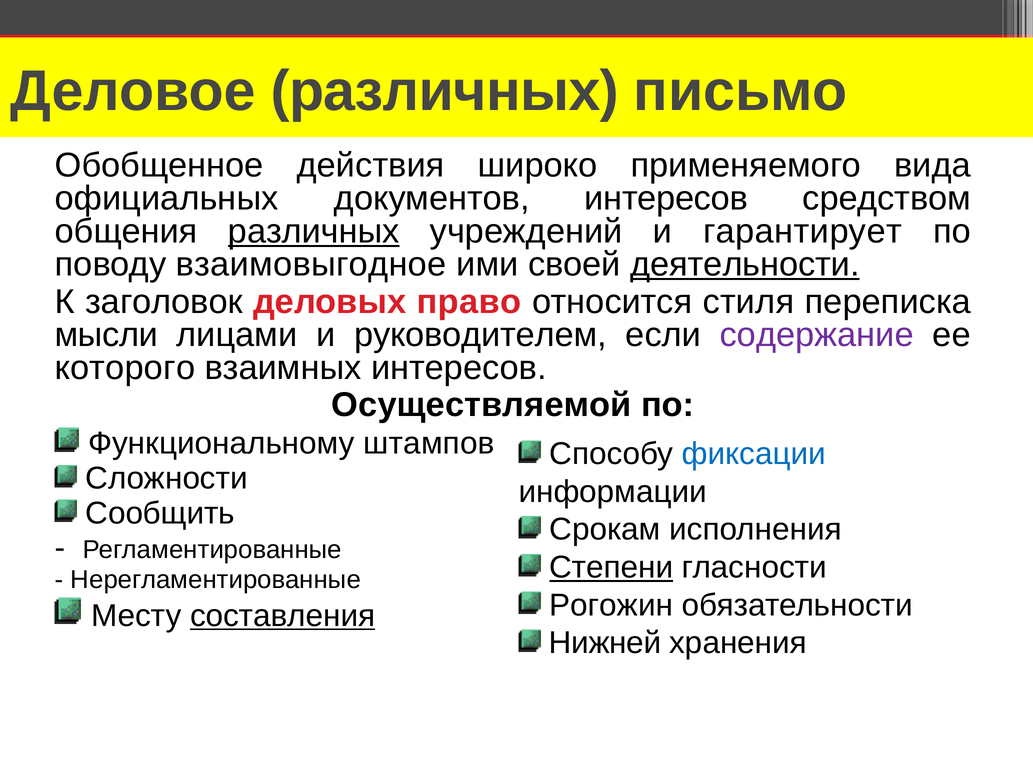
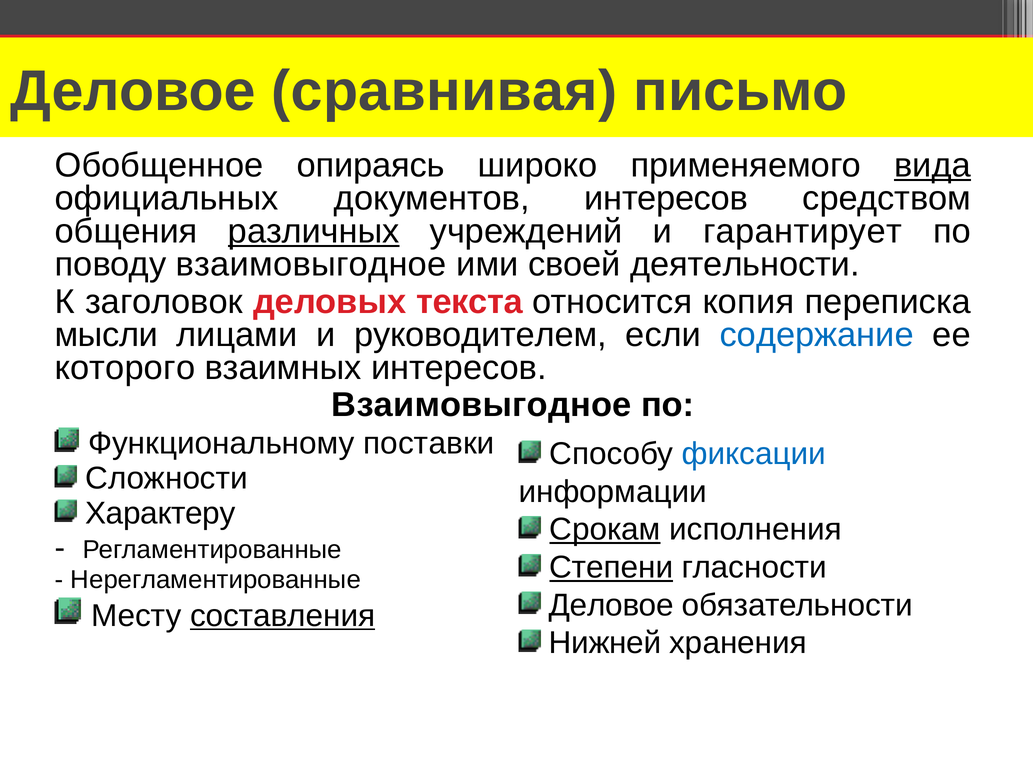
Деловое различных: различных -> сравнивая (444, 91)
действия: действия -> опираясь (371, 165)
вида underline: none -> present (932, 165)
деятельности underline: present -> none (745, 265)
право: право -> текста (469, 302)
стиля: стиля -> копия (748, 302)
содержание colour: purple -> blue (817, 335)
Осуществляемой: Осуществляемой -> Взаимовыгодное (481, 405)
штампов: штампов -> поставки (429, 444)
Сообщить: Сообщить -> Характеру (160, 514)
Срокам underline: none -> present (605, 530)
Рогожин: Рогожин -> Деловое (611, 606)
